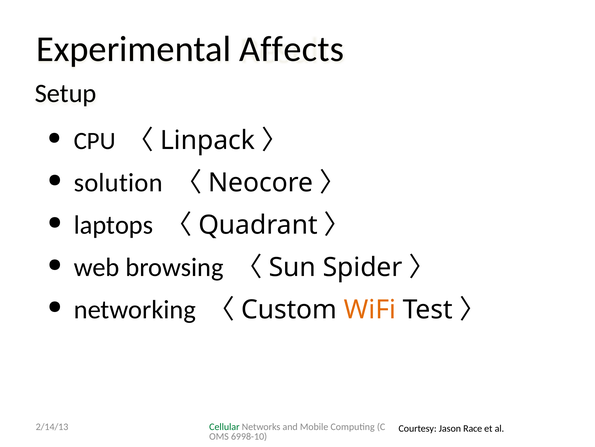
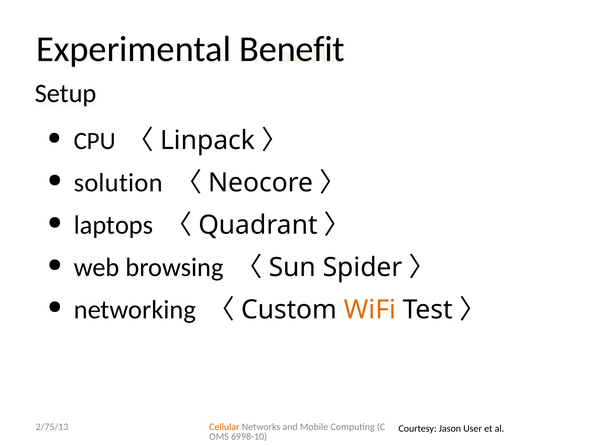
Affects: Affects -> Benefit (292, 49)
Cellular colour: green -> orange (224, 426)
2/14/13: 2/14/13 -> 2/75/13 (52, 426)
Race: Race -> User (473, 428)
